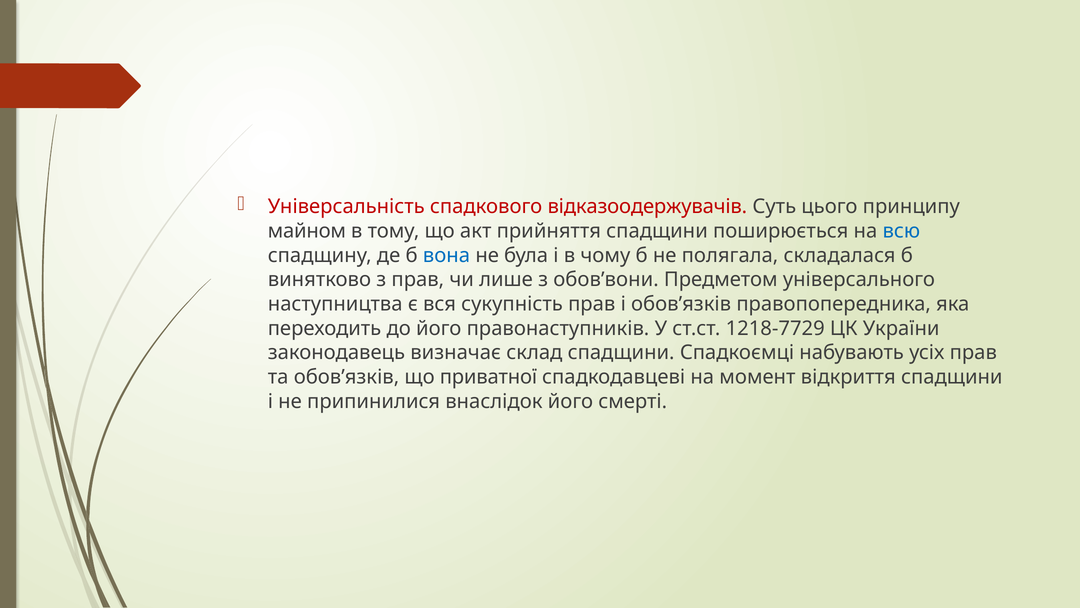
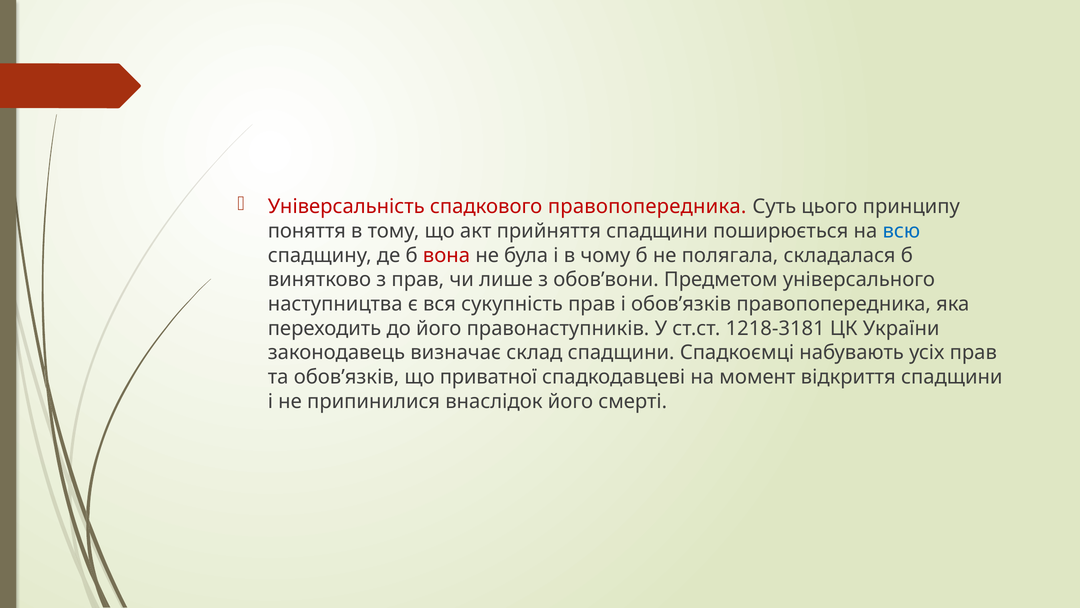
спадкового відказоодержувачів: відказоодержувачів -> правопопередника (647, 207)
майном: майном -> поняття (307, 231)
вона colour: blue -> red (446, 255)
1218-7729: 1218-7729 -> 1218-3181 (775, 328)
